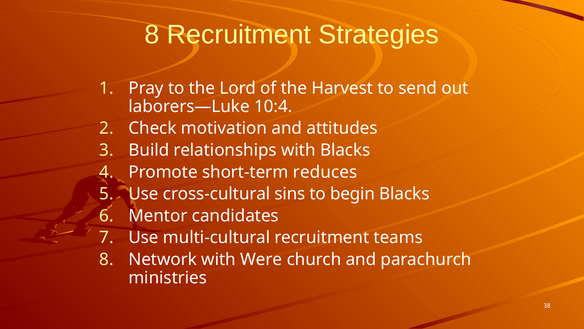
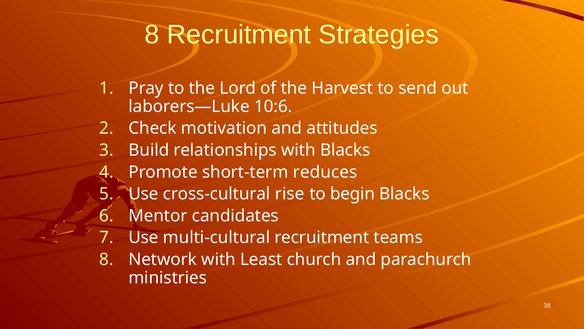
10:4: 10:4 -> 10:6 (273, 106)
sins: sins -> rise (290, 194)
Were: Were -> Least (261, 259)
